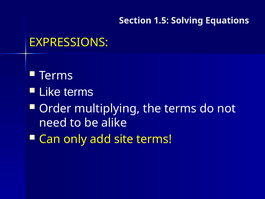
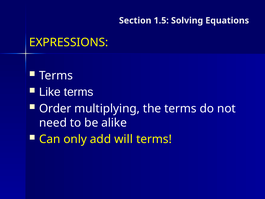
site: site -> will (124, 139)
